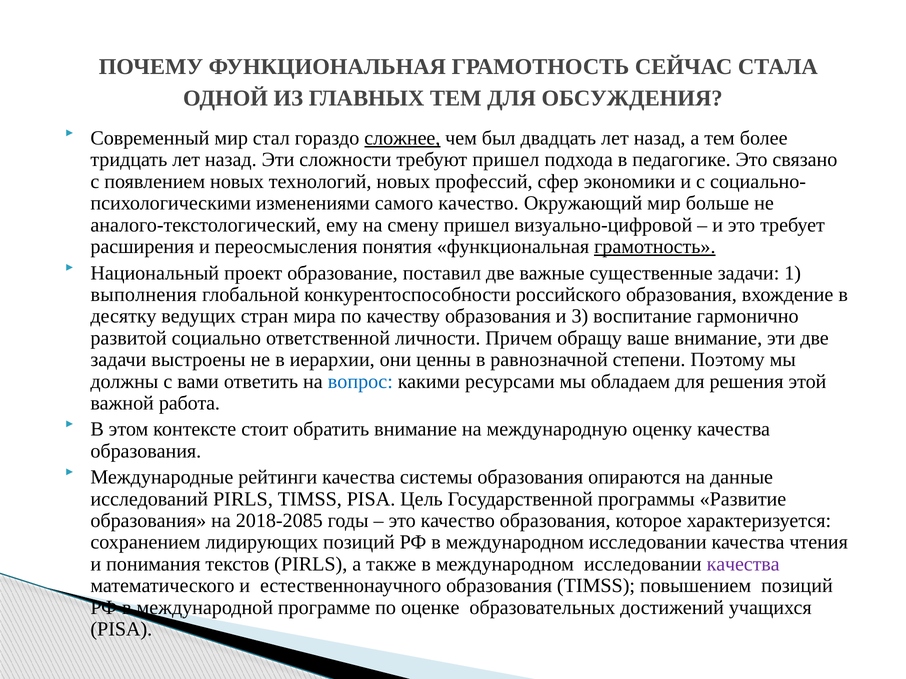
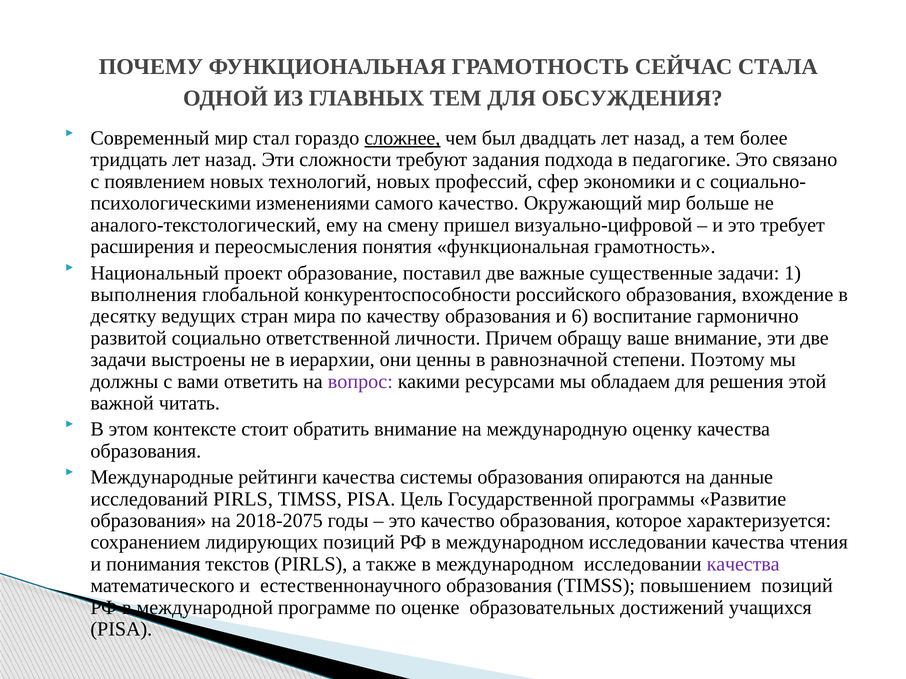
требуют пришел: пришел -> задания (506, 160)
грамотность underline: present -> none (655, 247)
3: 3 -> 6 (580, 317)
вопрос colour: blue -> purple (360, 382)
работа: работа -> читать (189, 403)
2018-2085: 2018-2085 -> 2018-2075 (279, 521)
